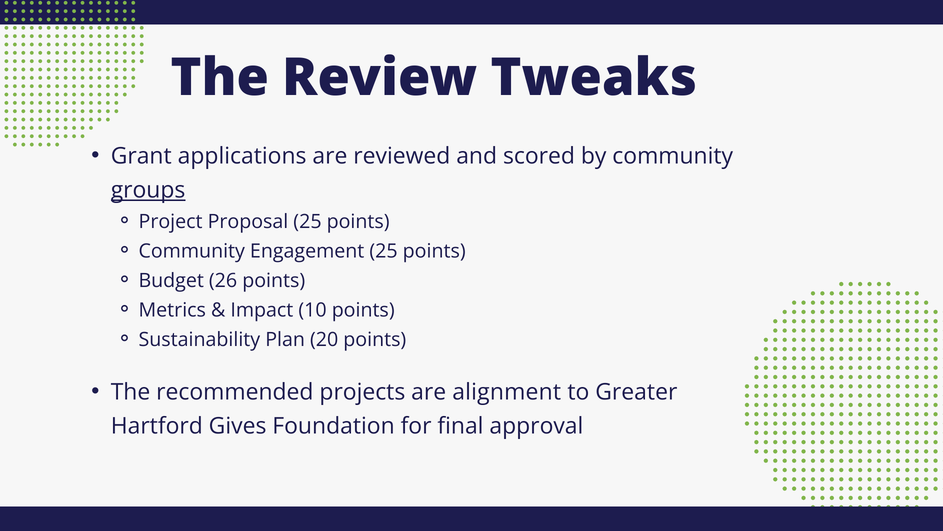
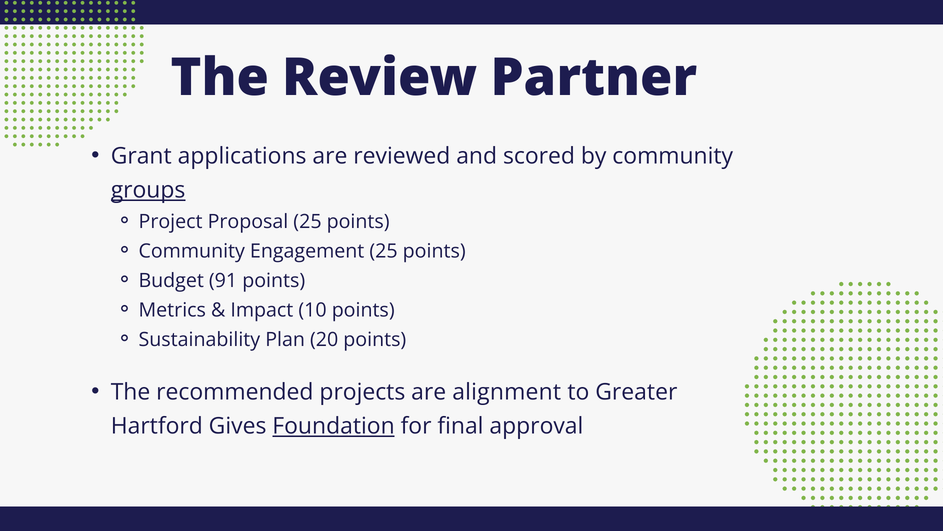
Tweaks: Tweaks -> Partner (594, 78)
26: 26 -> 91 (223, 280)
Foundation underline: none -> present (334, 426)
